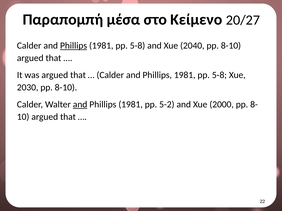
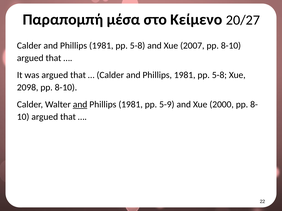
Phillips underline: present -> none (74, 46)
2040: 2040 -> 2007 (192, 46)
2030: 2030 -> 2098 (28, 88)
5-2: 5-2 -> 5-9 (167, 105)
